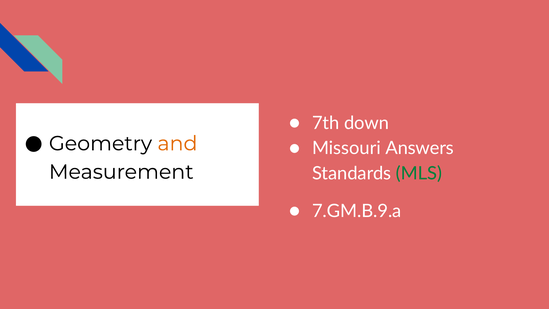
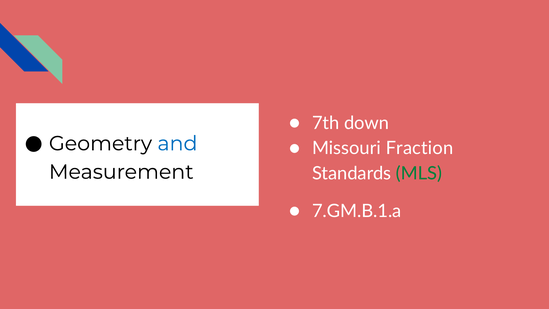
and colour: orange -> blue (177, 143)
Answers: Answers -> Fraction (420, 148)
7.GM.B.9.a: 7.GM.B.9.a -> 7.GM.B.1.a (357, 211)
